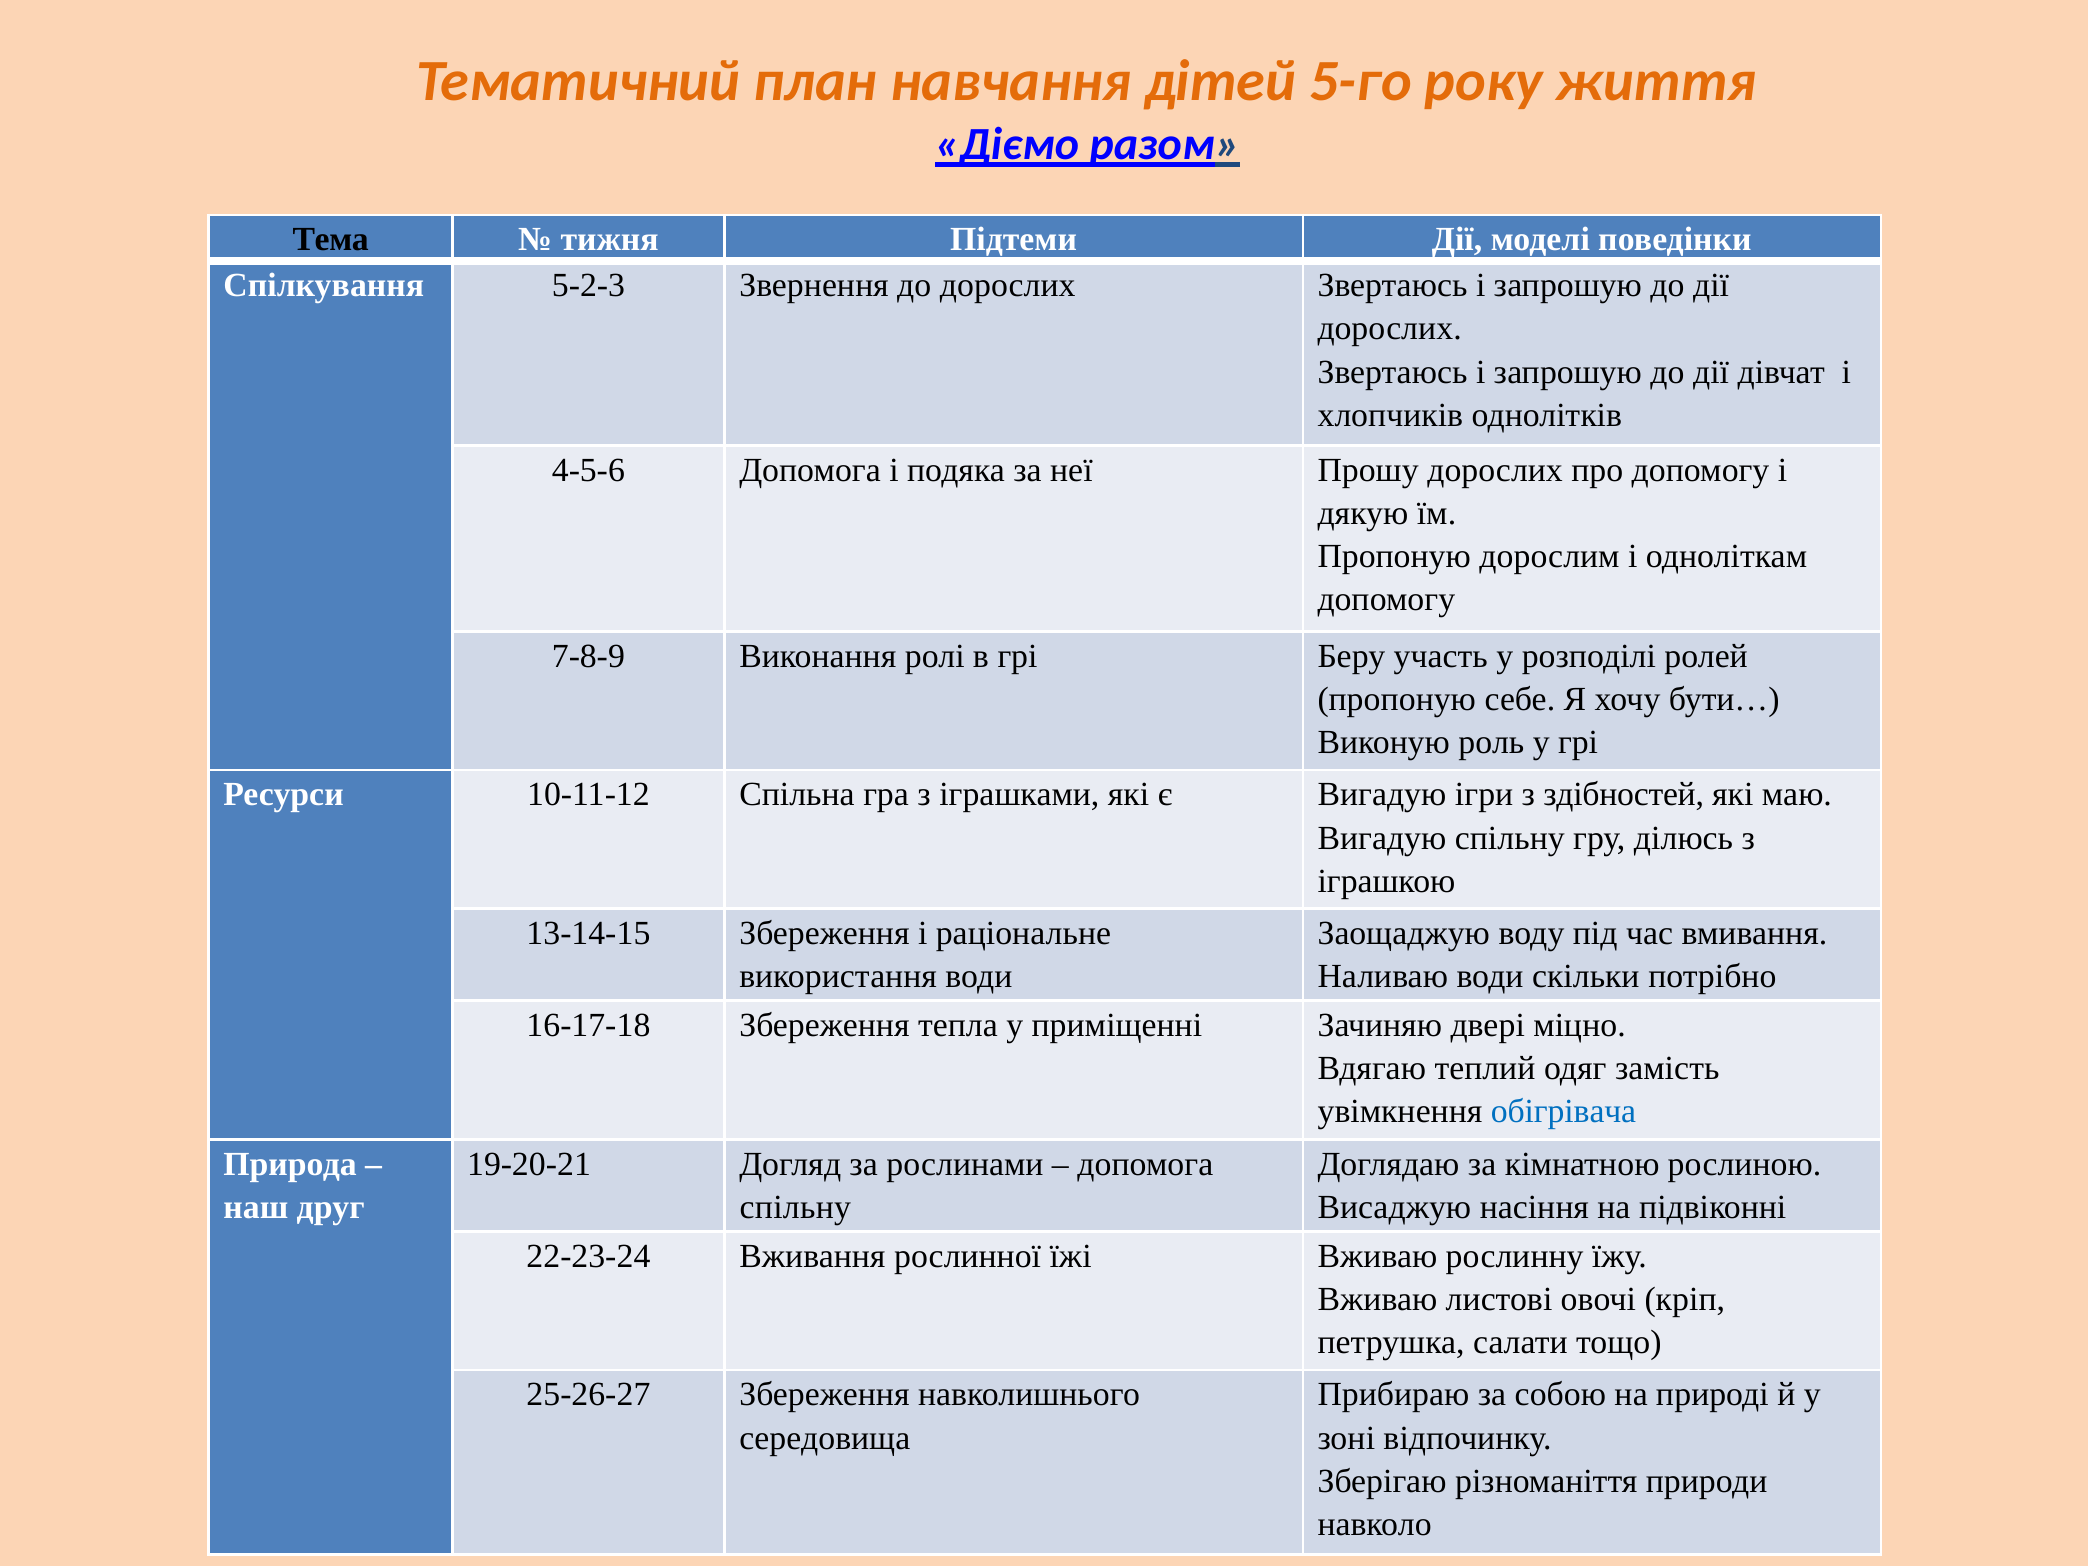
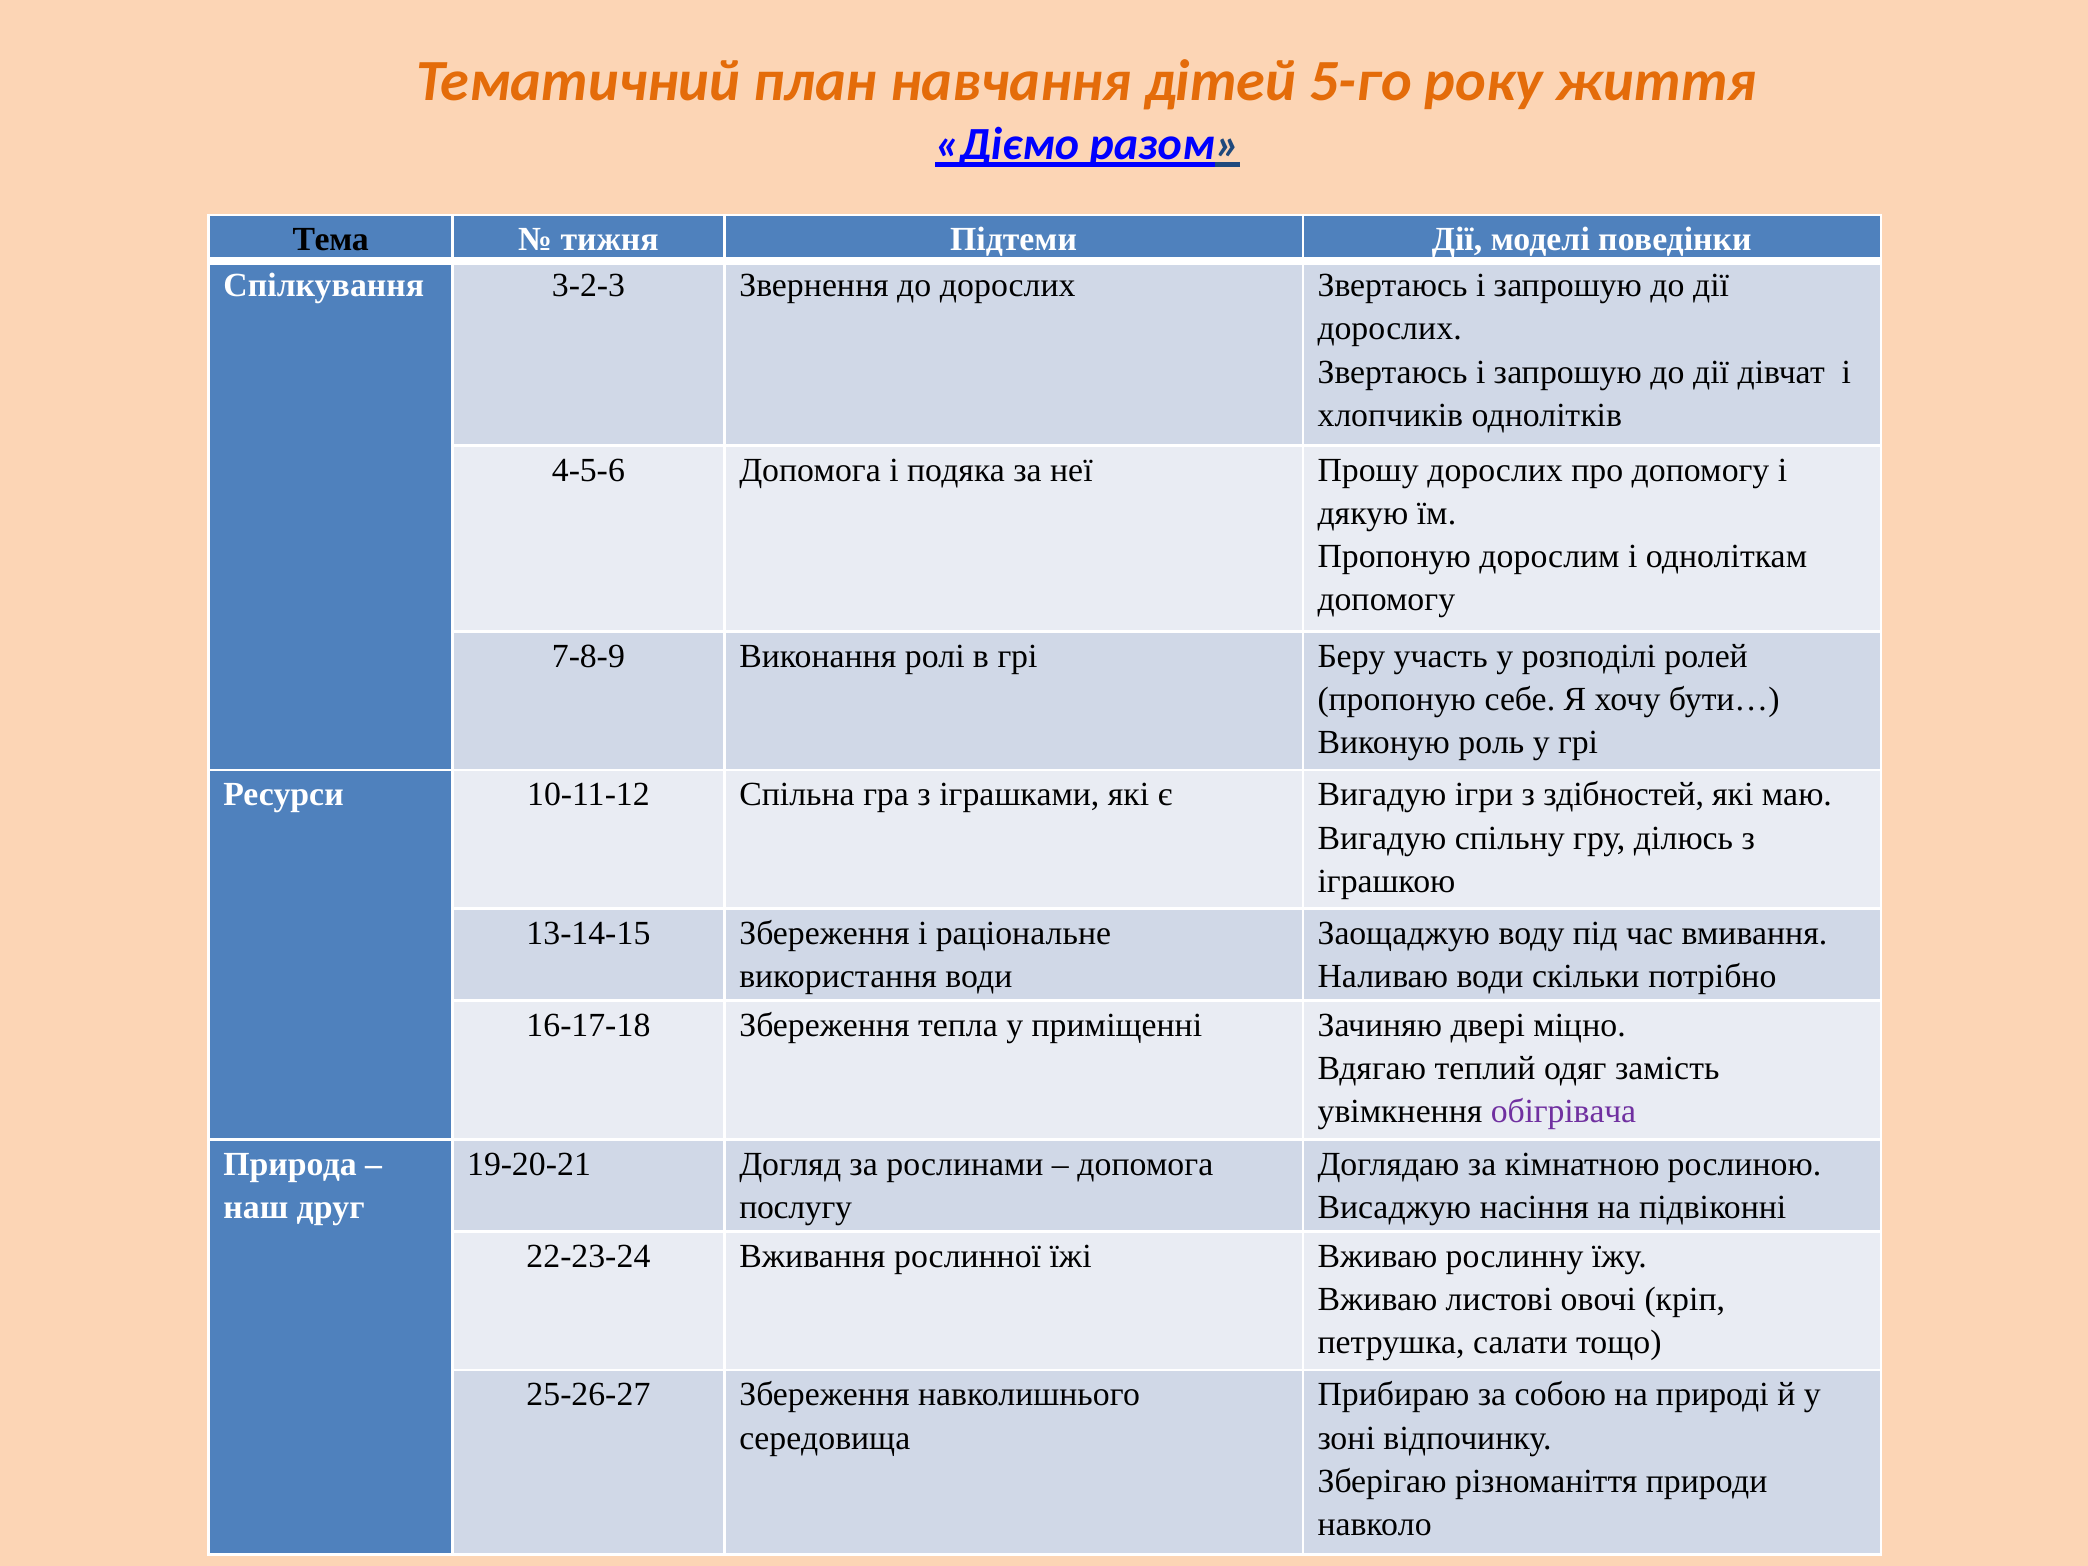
5-2-3: 5-2-3 -> 3-2-3 (588, 286)
обігрівача colour: blue -> purple (1564, 1111)
спільну: спільну -> послугу (796, 1207)
